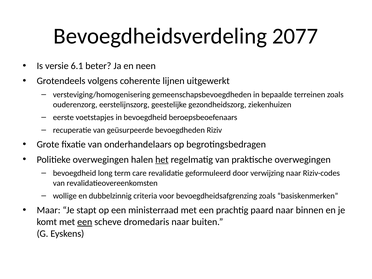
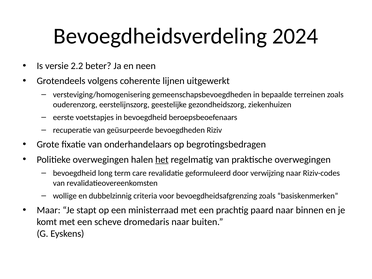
2077: 2077 -> 2024 (295, 36)
6.1: 6.1 -> 2.2 (77, 66)
een underline: present -> none (85, 222)
